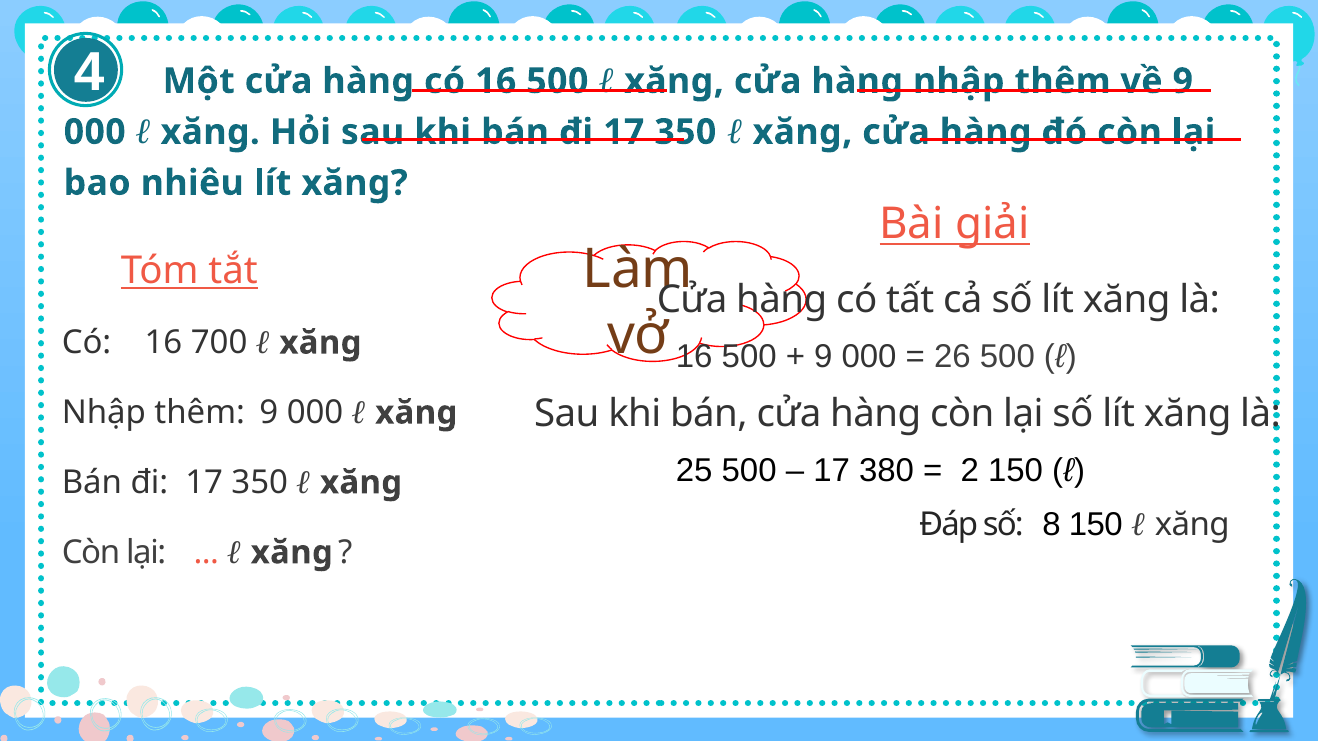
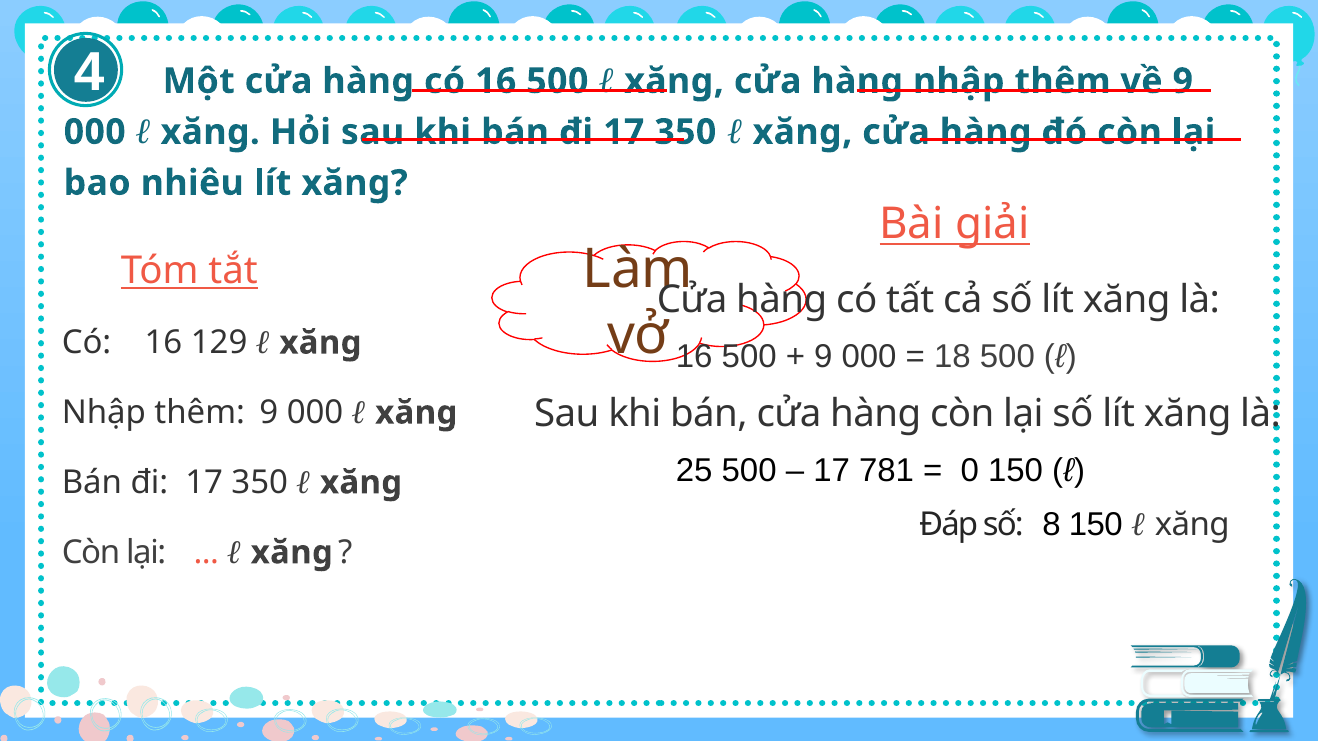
700: 700 -> 129 (219, 343)
26: 26 -> 18 (952, 357)
380: 380 -> 781 (886, 471)
2: 2 -> 0 (970, 471)
